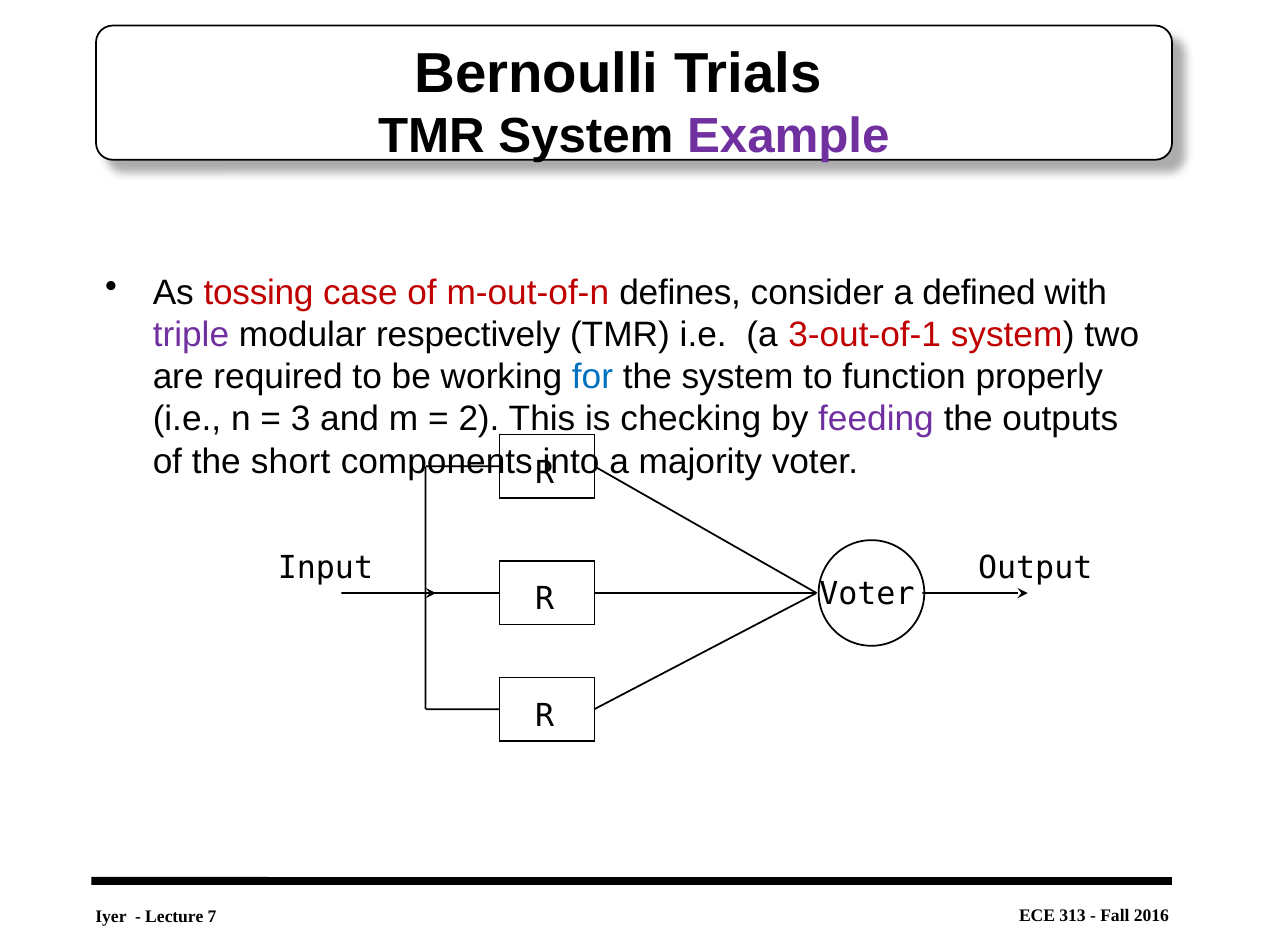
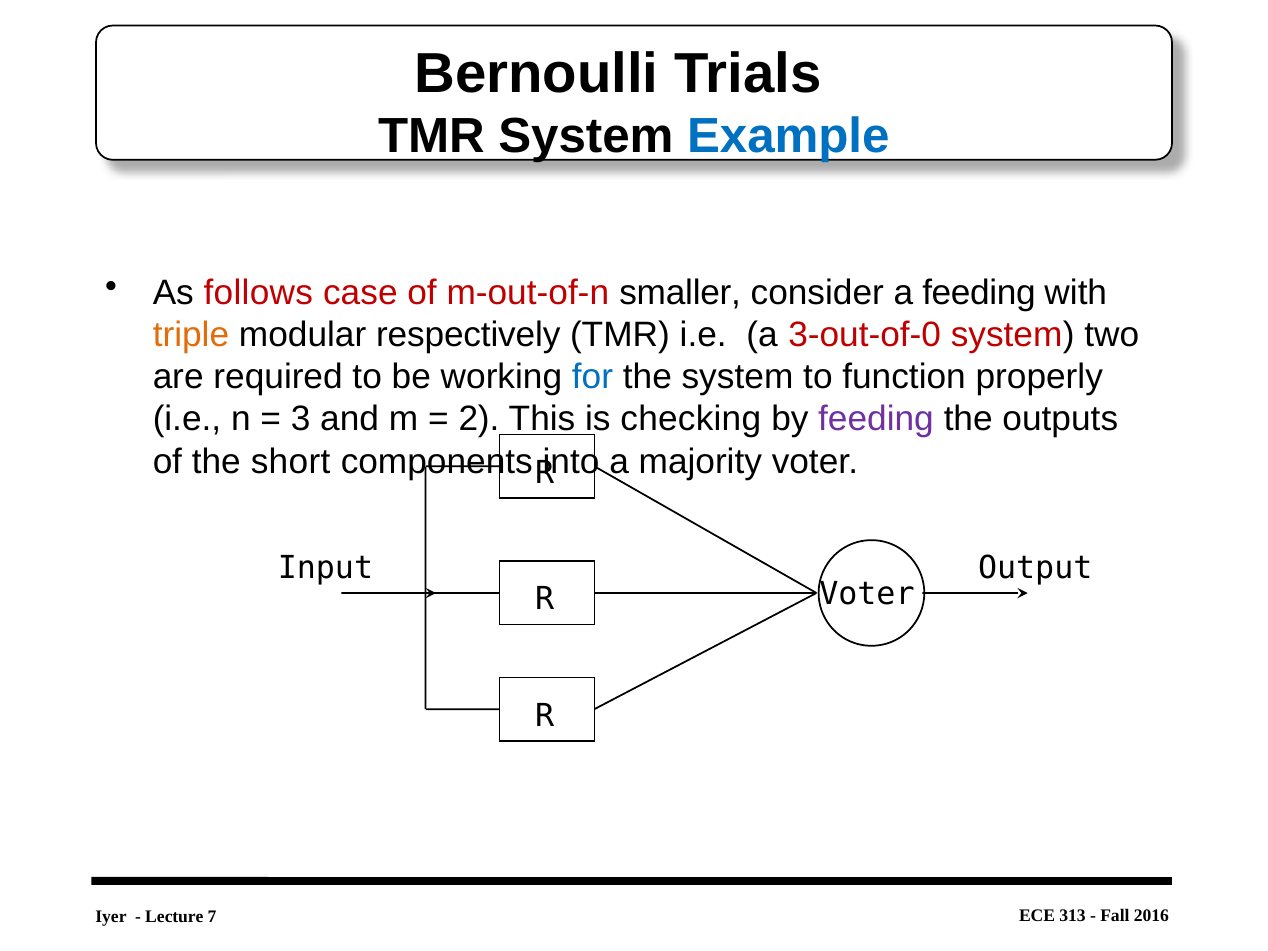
Example colour: purple -> blue (788, 137)
tossing: tossing -> follows (258, 292)
defines: defines -> smaller (680, 292)
a defined: defined -> feeding (979, 292)
triple colour: purple -> orange (191, 335)
3-out-of-1: 3-out-of-1 -> 3-out-of-0 (865, 335)
